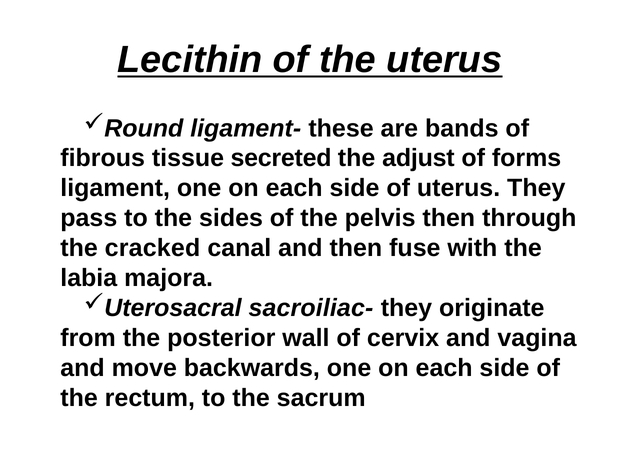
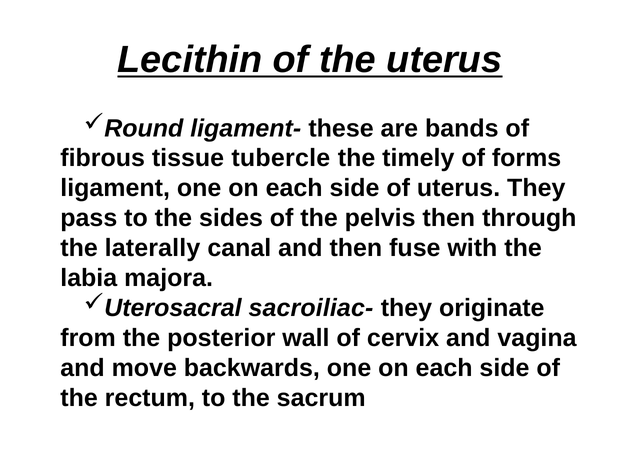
secreted: secreted -> tubercle (281, 158)
adjust: adjust -> timely (418, 158)
cracked: cracked -> laterally (153, 248)
